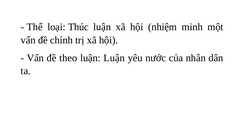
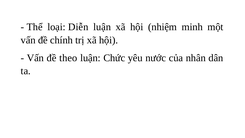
Thúc: Thúc -> Diễn (78, 27)
luận Luận: Luận -> Chức (114, 58)
